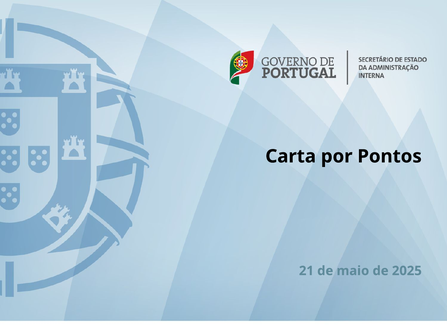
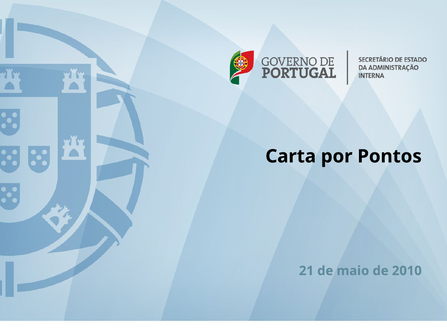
2025: 2025 -> 2010 (407, 271)
